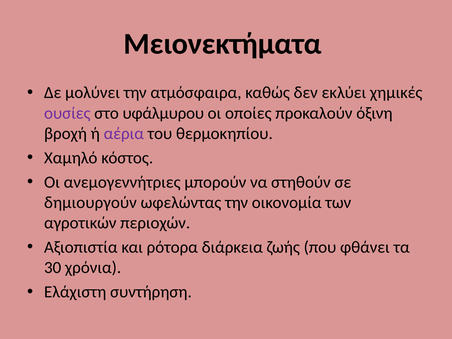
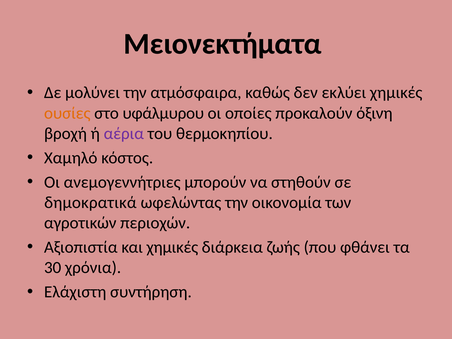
ουσίες colour: purple -> orange (67, 113)
δημιουργούν: δημιουργούν -> δημοκρατικά (90, 203)
και ρότορα: ρότορα -> χημικές (172, 247)
